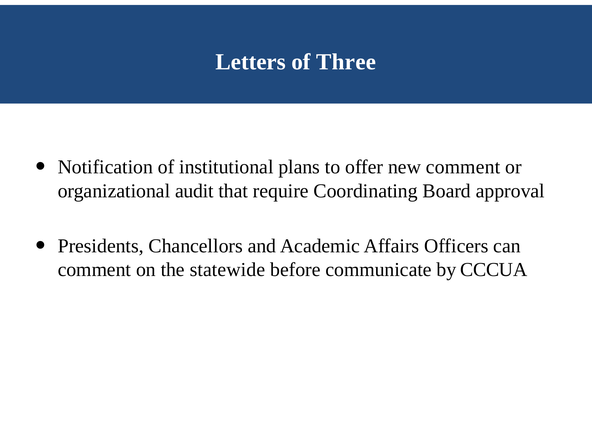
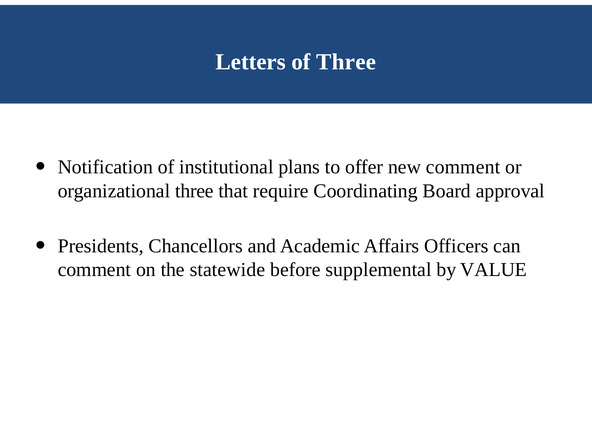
organizational audit: audit -> three (194, 191)
communicate: communicate -> supplemental (379, 270)
CCCUA: CCCUA -> VALUE (494, 270)
